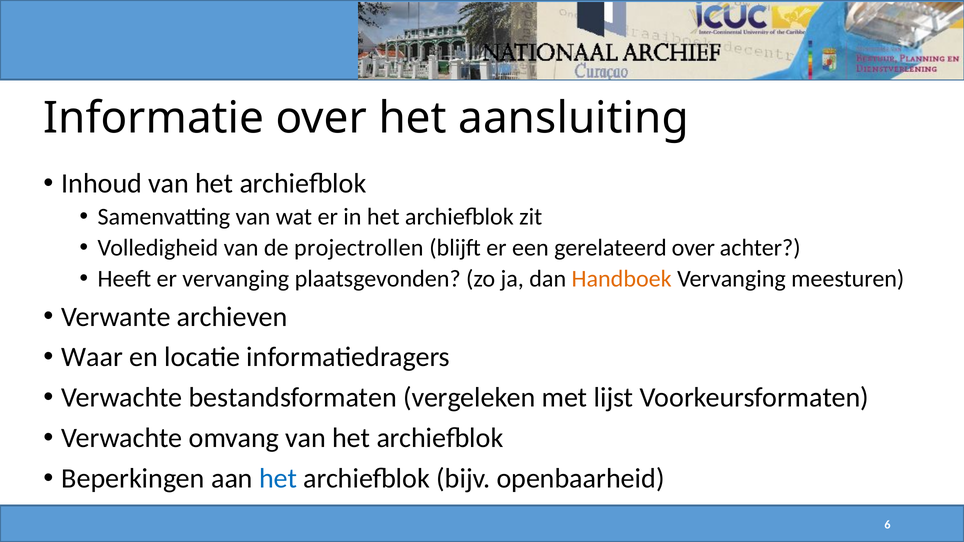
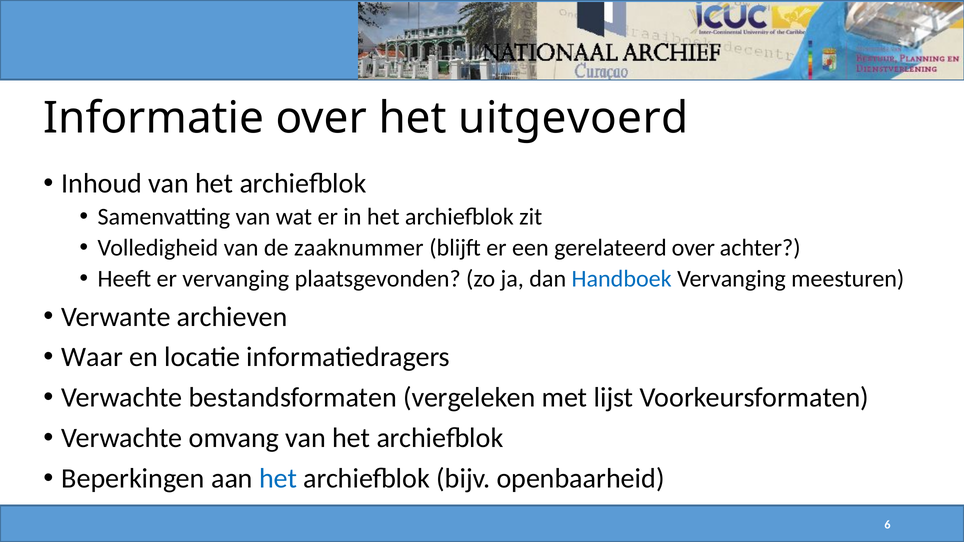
aansluiting: aansluiting -> uitgevoerd (573, 118)
projectrollen: projectrollen -> zaaknummer (359, 248)
Handboek colour: orange -> blue (622, 279)
